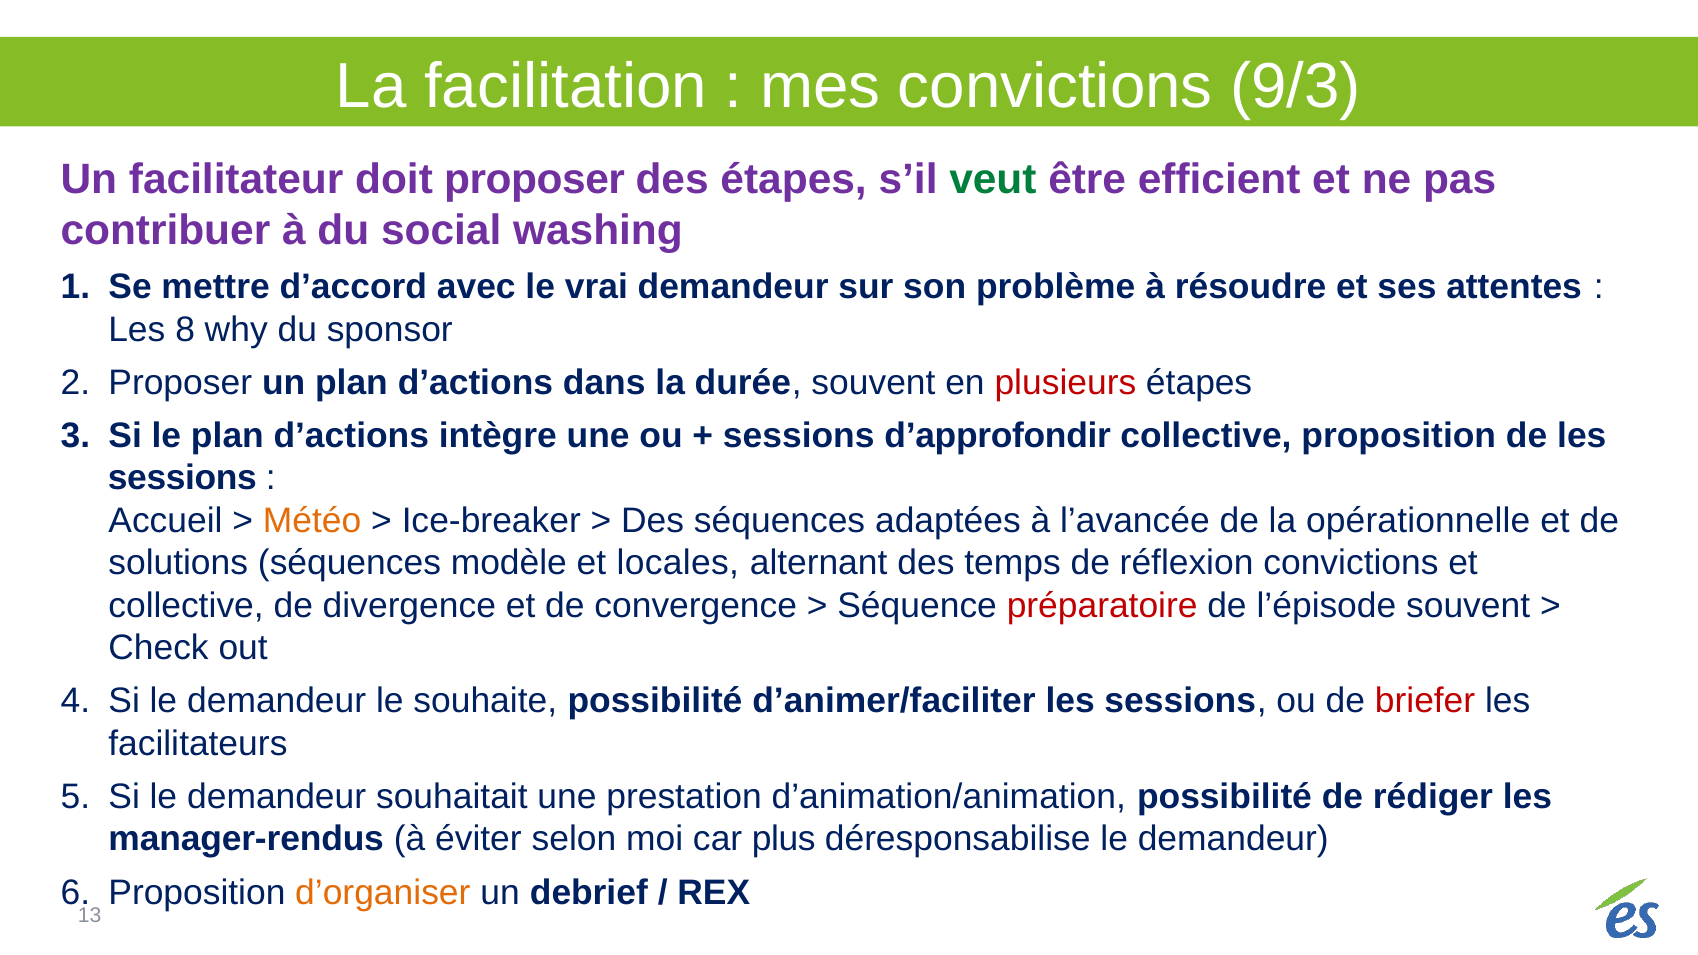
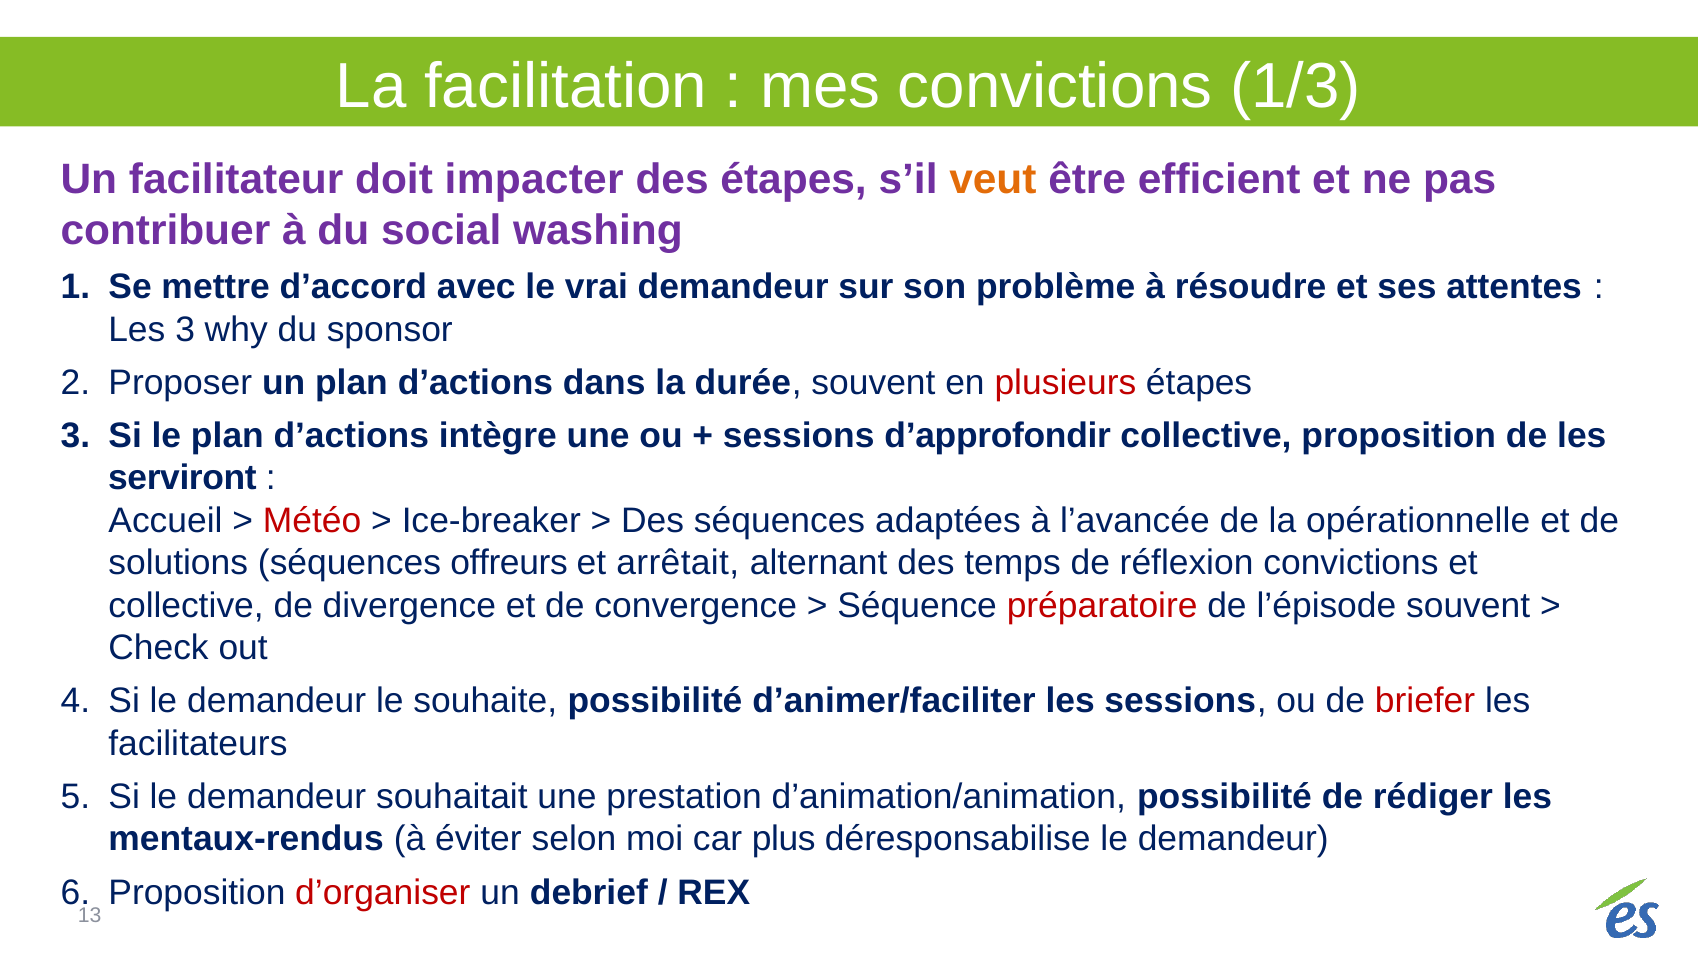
9/3: 9/3 -> 1/3 (1296, 86)
doit proposer: proposer -> impacter (534, 179)
veut colour: green -> orange (993, 179)
Les 8: 8 -> 3 (185, 330)
sessions: sessions -> serviront (182, 478)
Météo colour: orange -> red (312, 521)
modèle: modèle -> offreurs (509, 563)
locales: locales -> arrêtait (678, 563)
manager-rendus: manager-rendus -> mentaux-rendus (246, 839)
d’organiser colour: orange -> red (383, 892)
